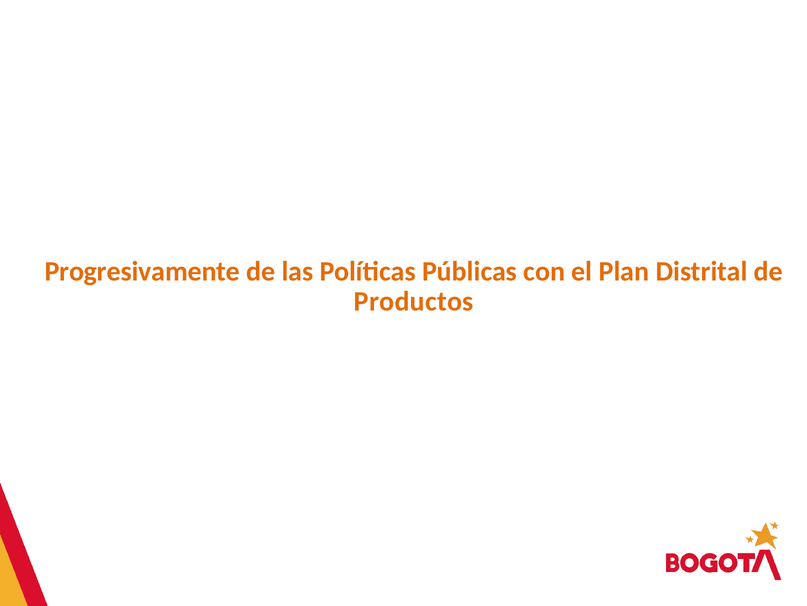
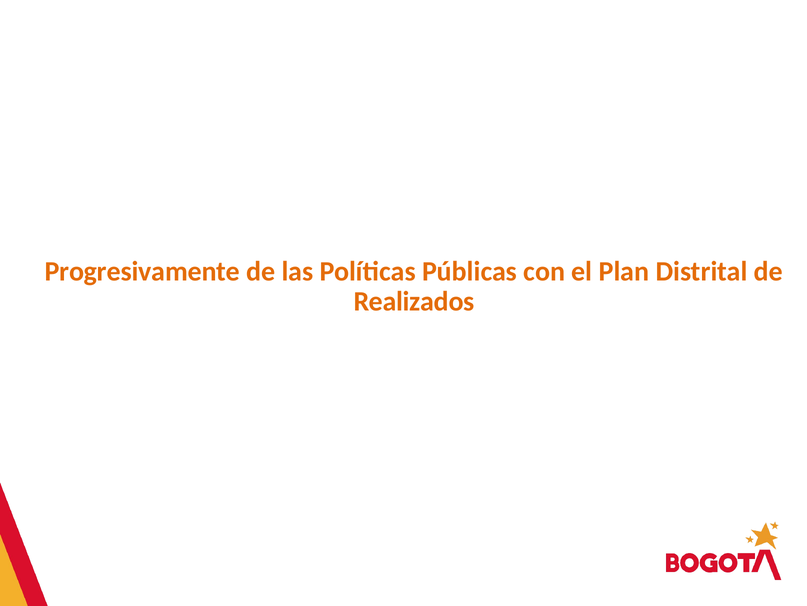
Productos: Productos -> Realizados (414, 301)
